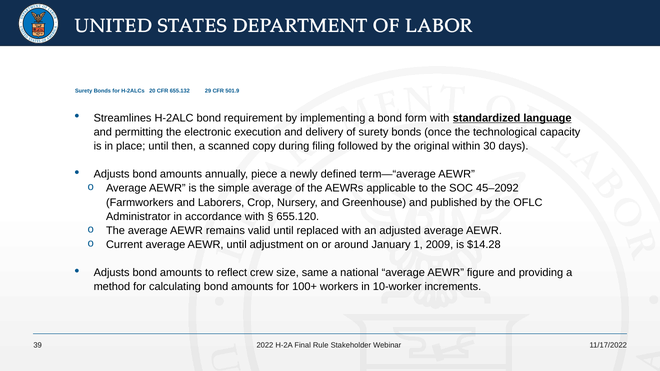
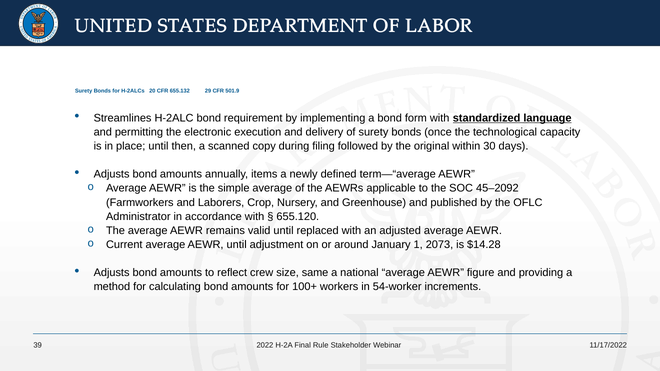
piece: piece -> items (264, 174)
2009: 2009 -> 2073 (439, 245)
10-worker: 10-worker -> 54-worker (397, 287)
